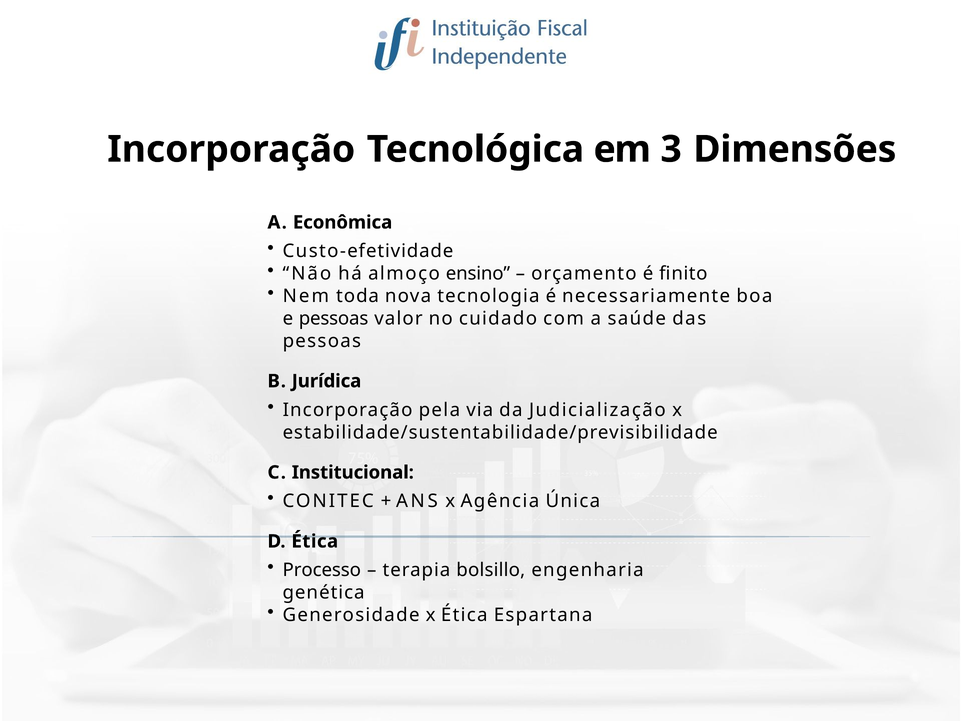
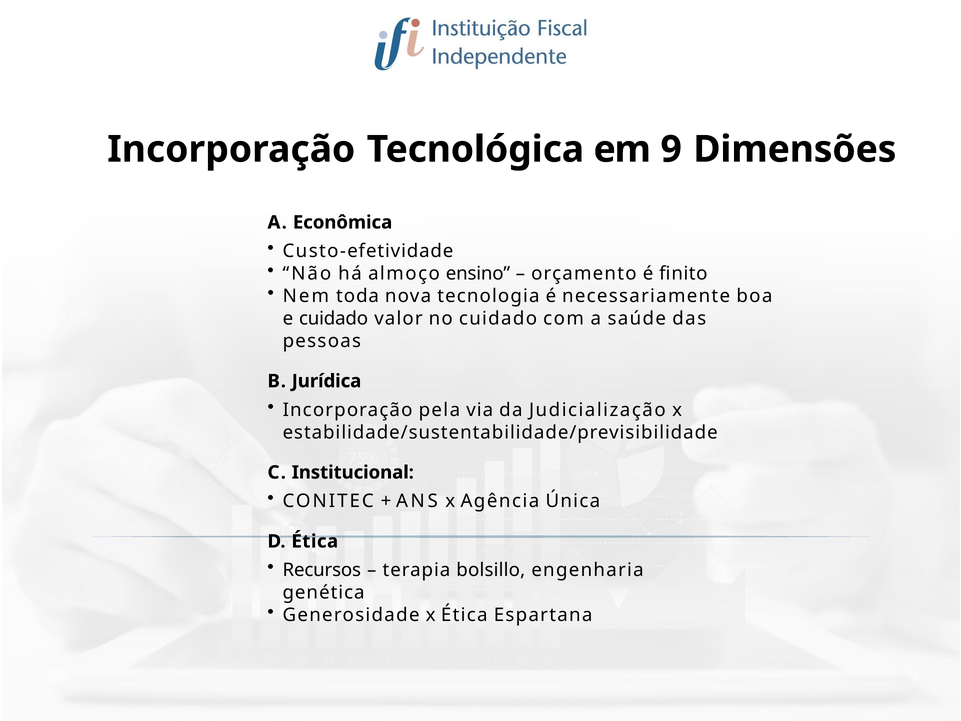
3: 3 -> 9 (671, 149)
e pessoas: pessoas -> cuidado (334, 318)
Processo: Processo -> Recursos (322, 570)
